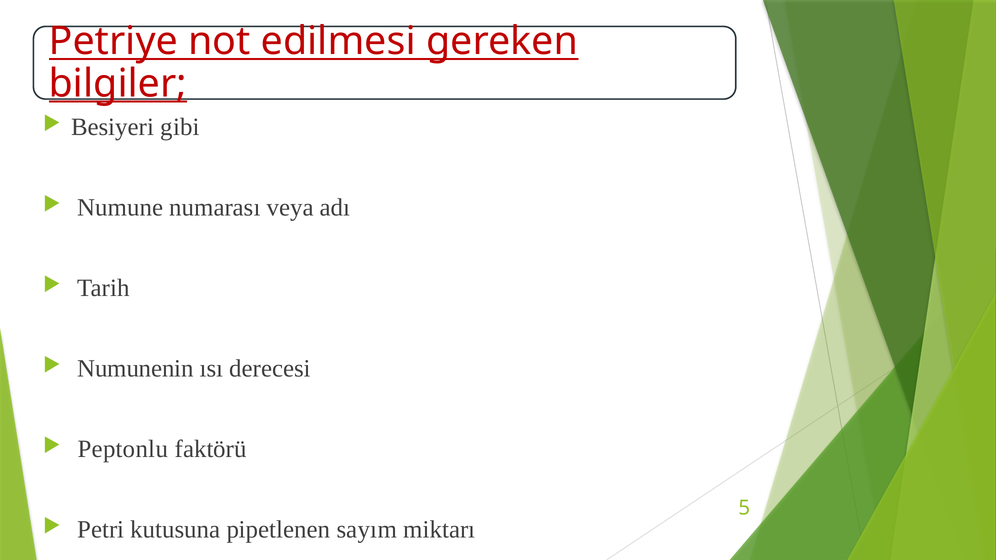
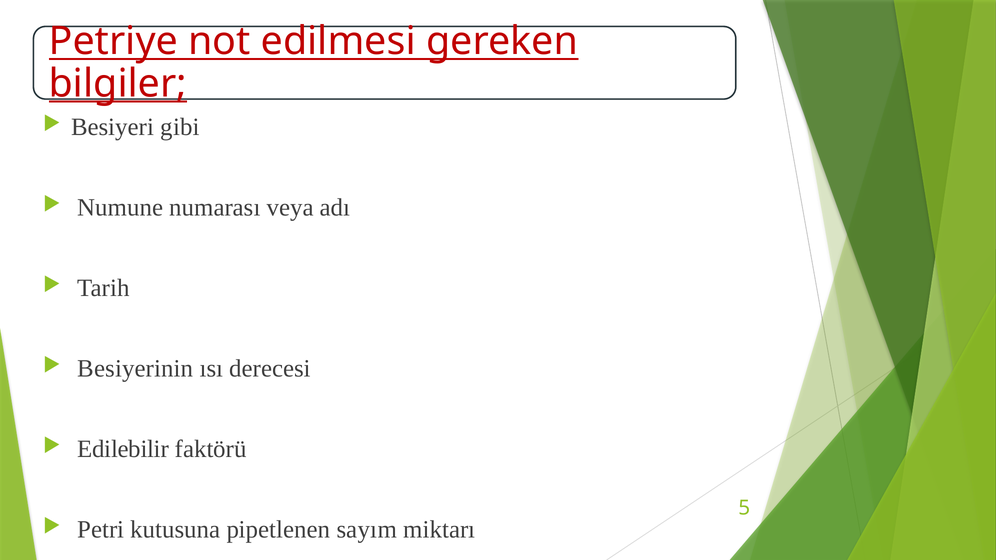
Numunenin: Numunenin -> Besiyerinin (135, 369)
Peptonlu: Peptonlu -> Edilebilir (123, 449)
